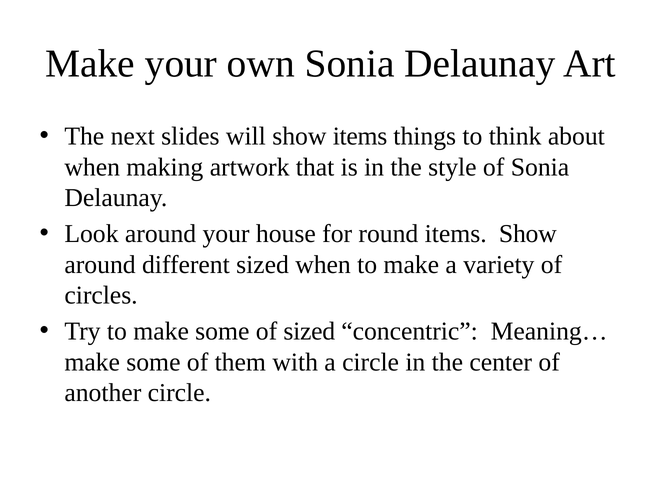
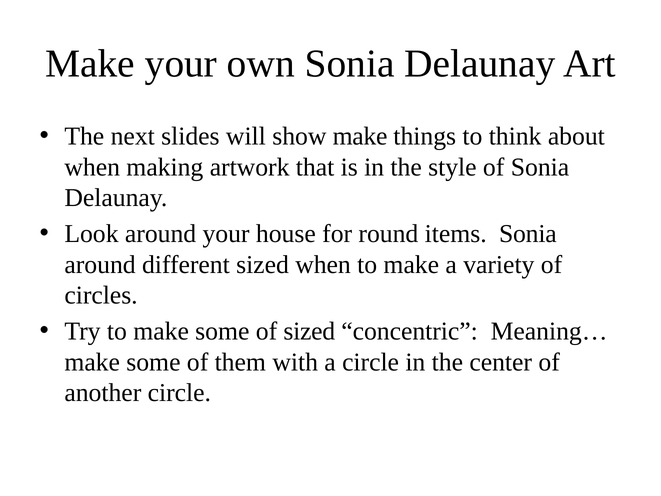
show items: items -> make (360, 136)
items Show: Show -> Sonia (528, 234)
